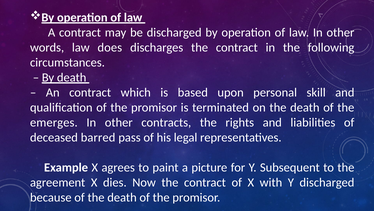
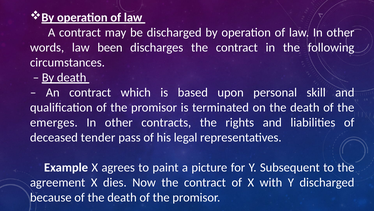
does: does -> been (110, 47)
barred: barred -> tender (98, 137)
